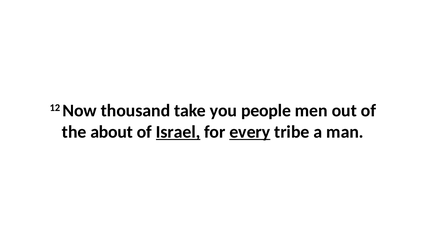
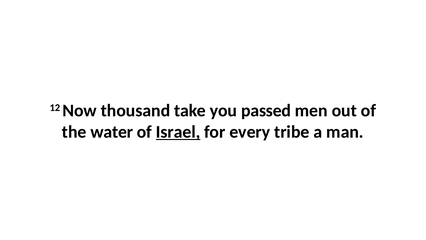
people: people -> passed (266, 110)
about: about -> water (112, 132)
every underline: present -> none (250, 132)
